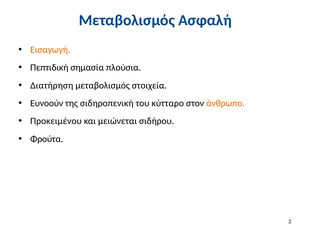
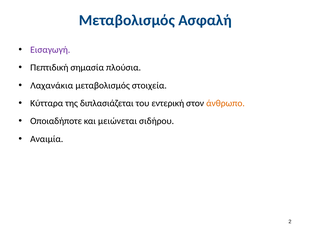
Εισαγωγή colour: orange -> purple (50, 50)
Διατήρηση: Διατήρηση -> Λαχανάκια (52, 86)
Ευνοούν: Ευνοούν -> Κύτταρα (47, 103)
σιδηροπενική: σιδηροπενική -> διπλασιάζεται (107, 103)
κύτταρο: κύτταρο -> εντερική (168, 103)
Προκειμένου: Προκειμένου -> Οποιαδήποτε (56, 121)
Φρούτα: Φρούτα -> Αναιμία (47, 139)
